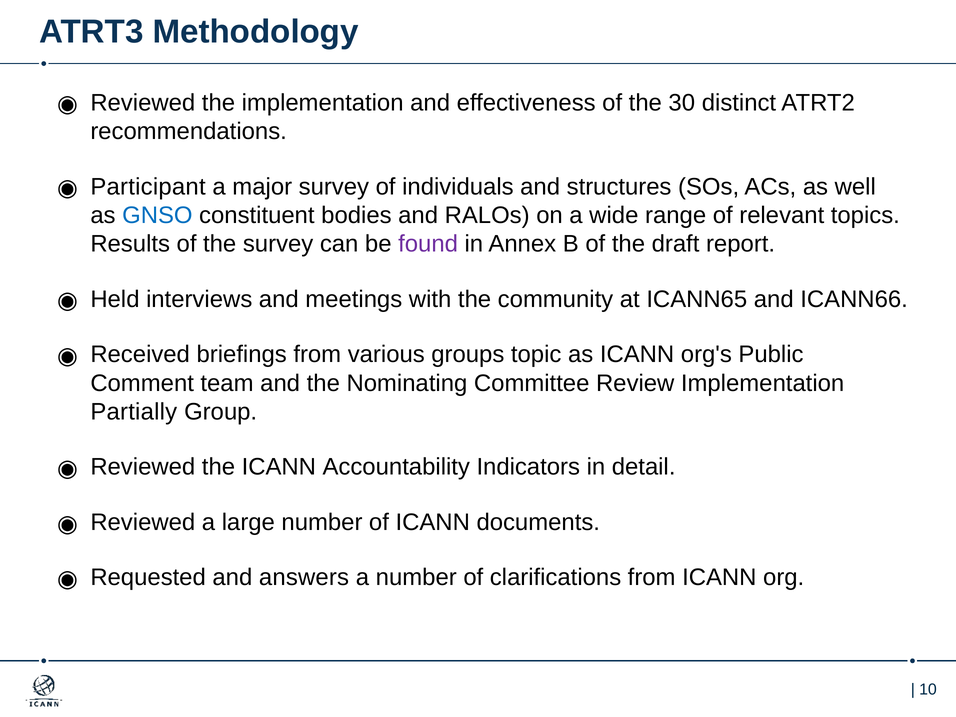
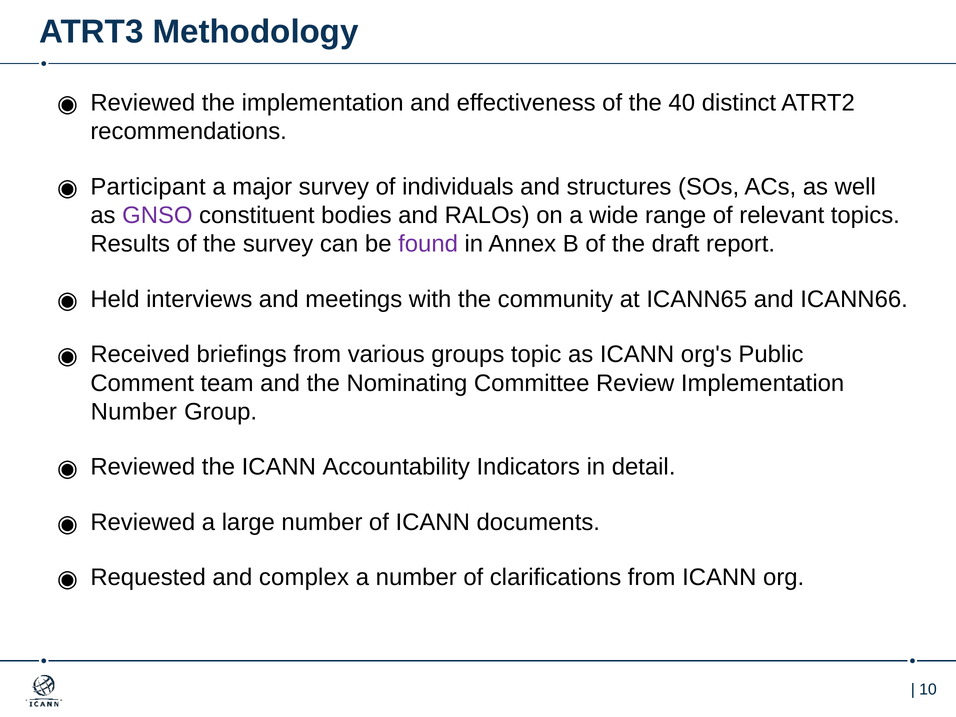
30: 30 -> 40 (682, 103)
GNSO colour: blue -> purple (157, 215)
Partially: Partially -> Number (134, 412)
answers: answers -> complex (304, 578)
